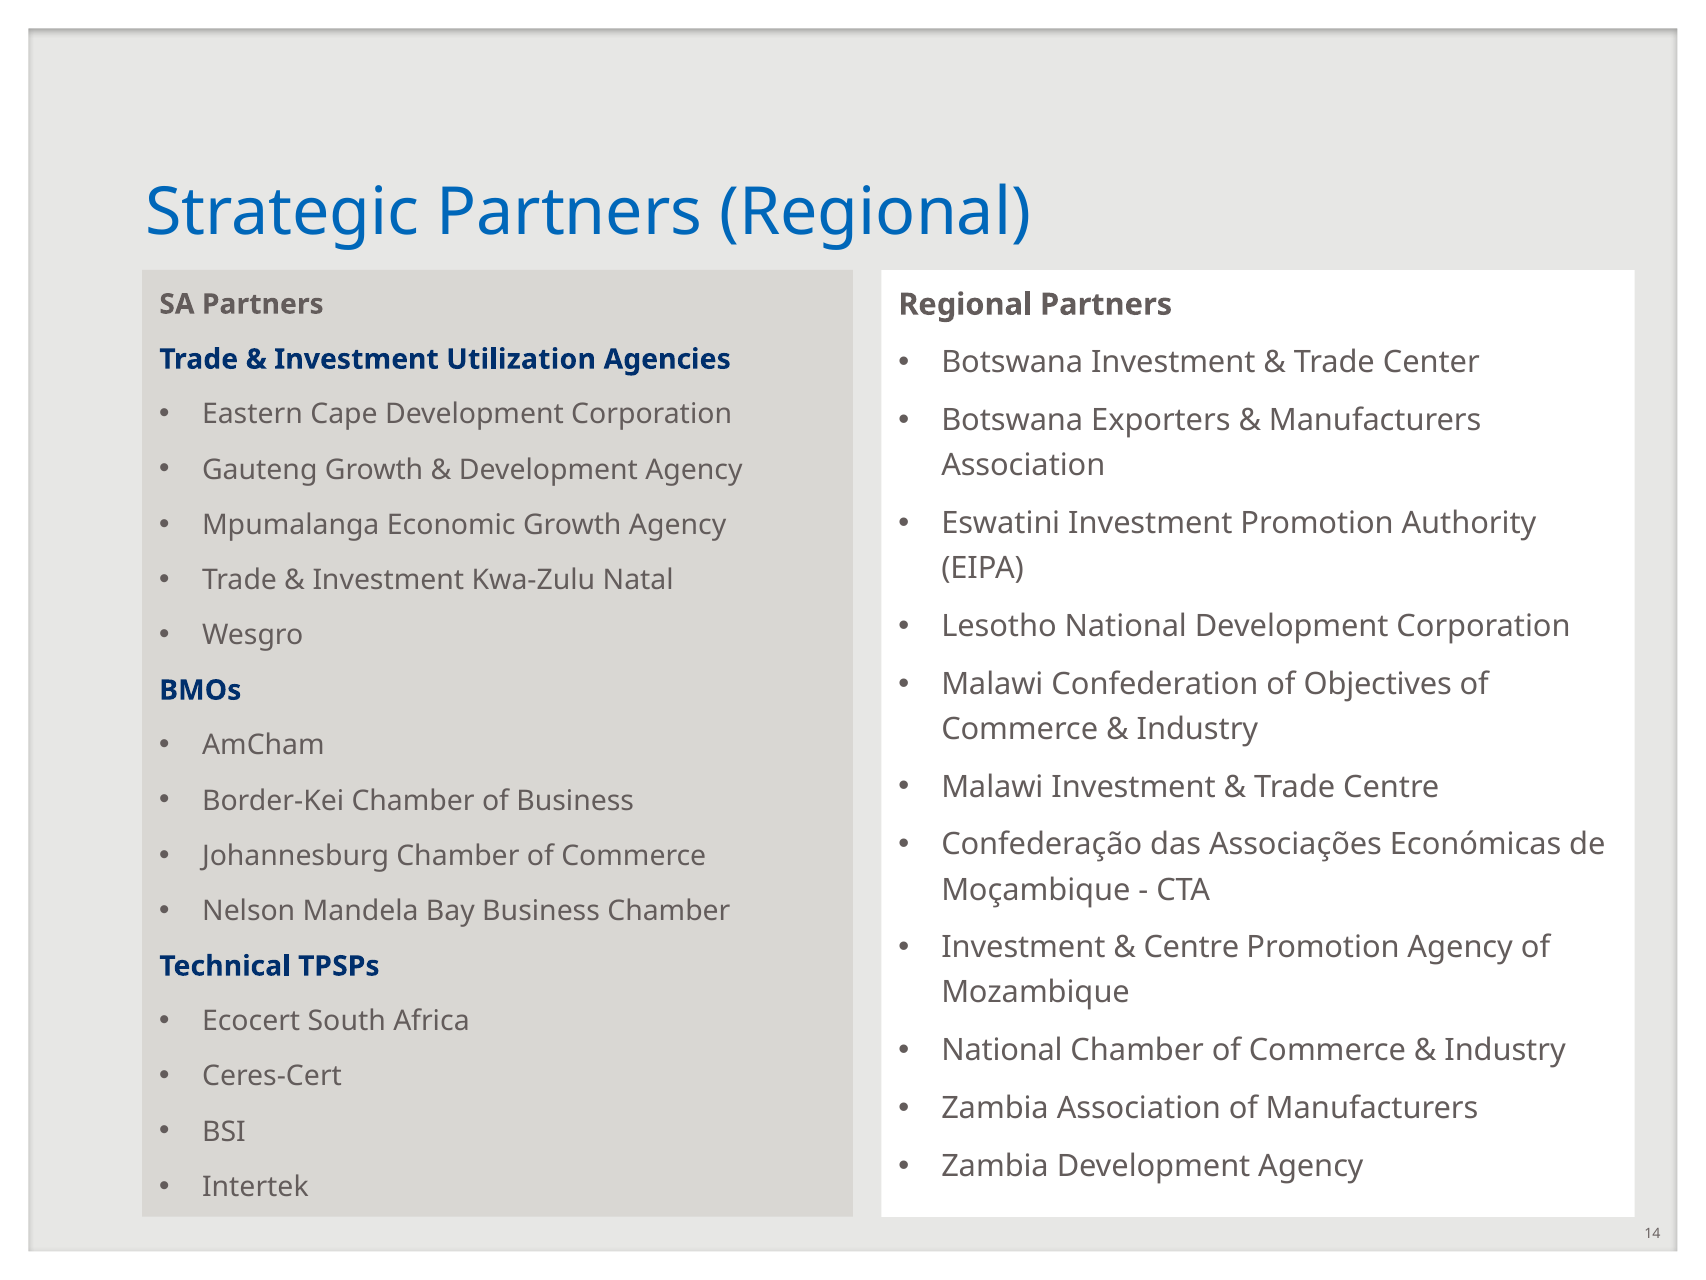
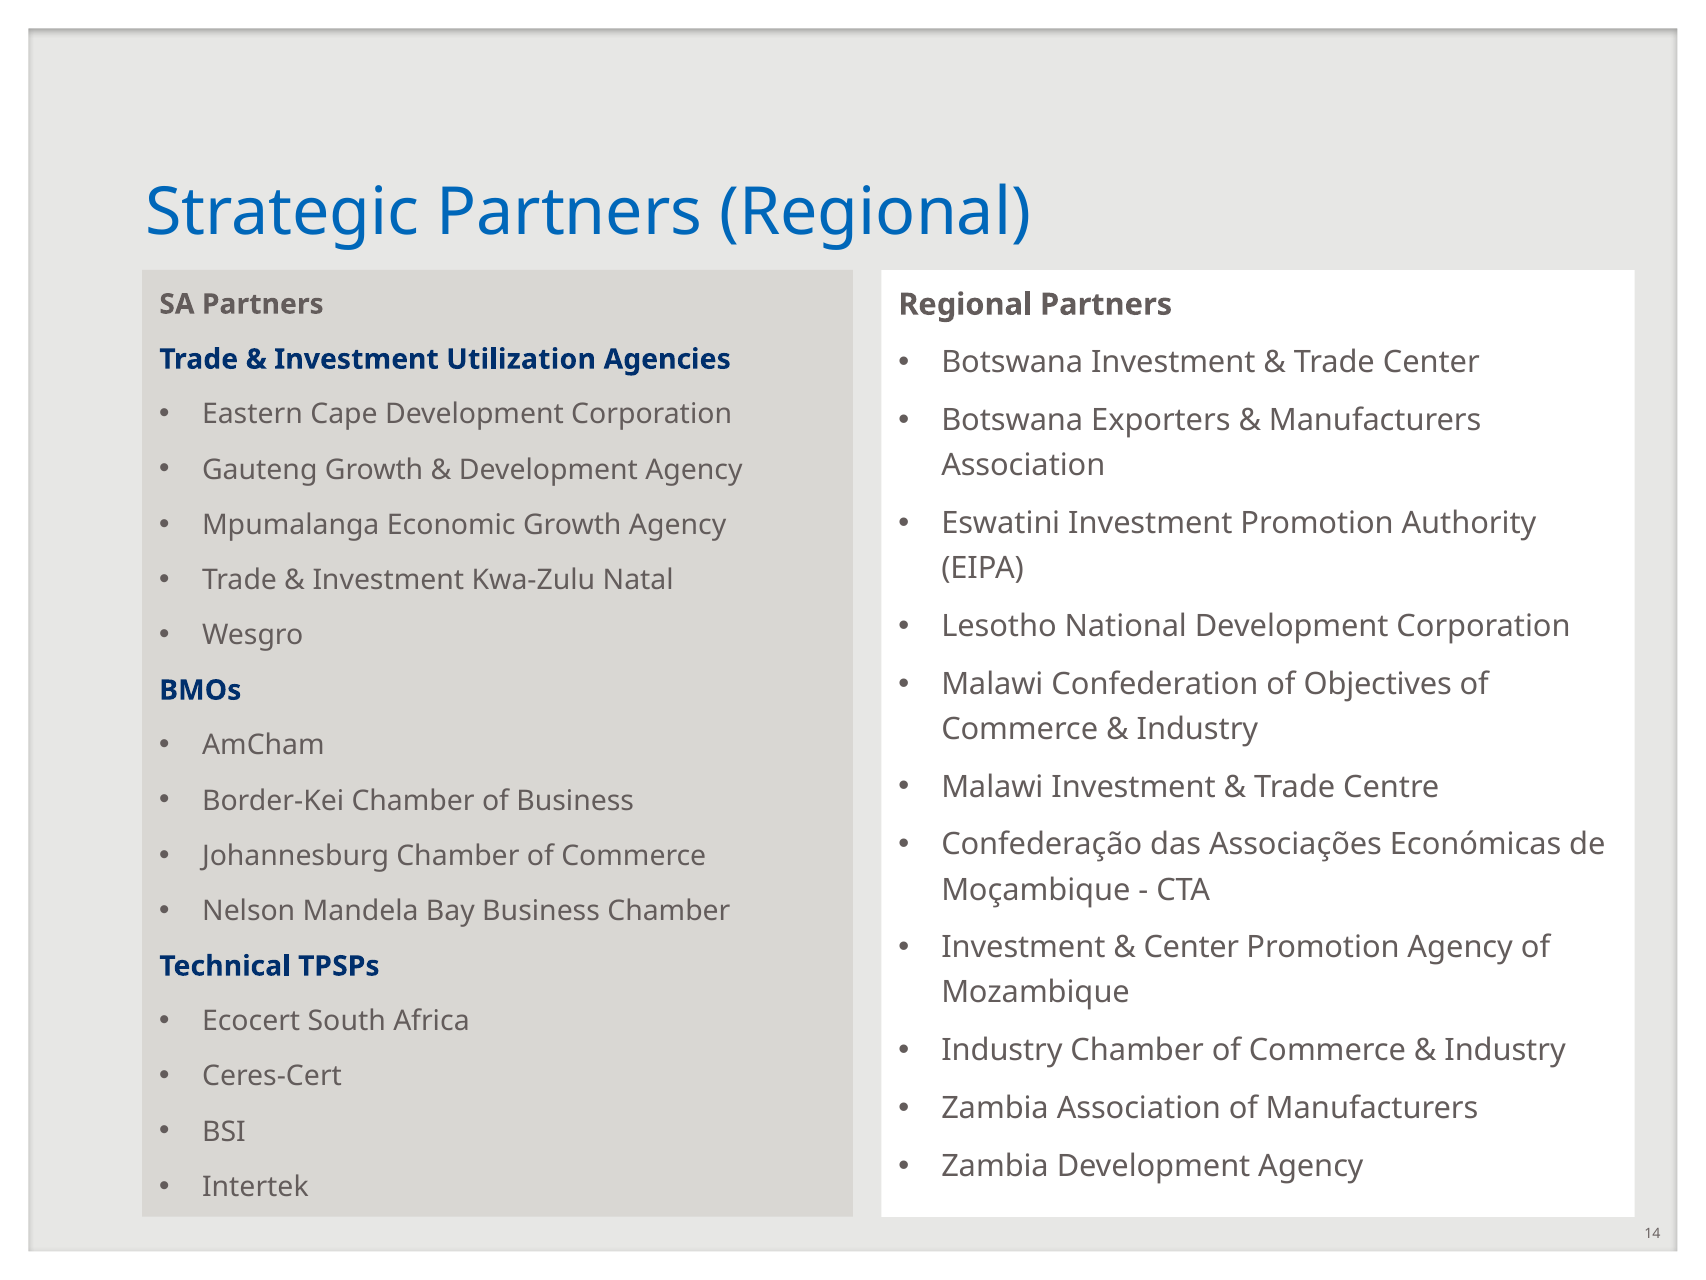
Centre: Centre -> Center (1191, 947)
National: National -> Industry (1002, 1050)
